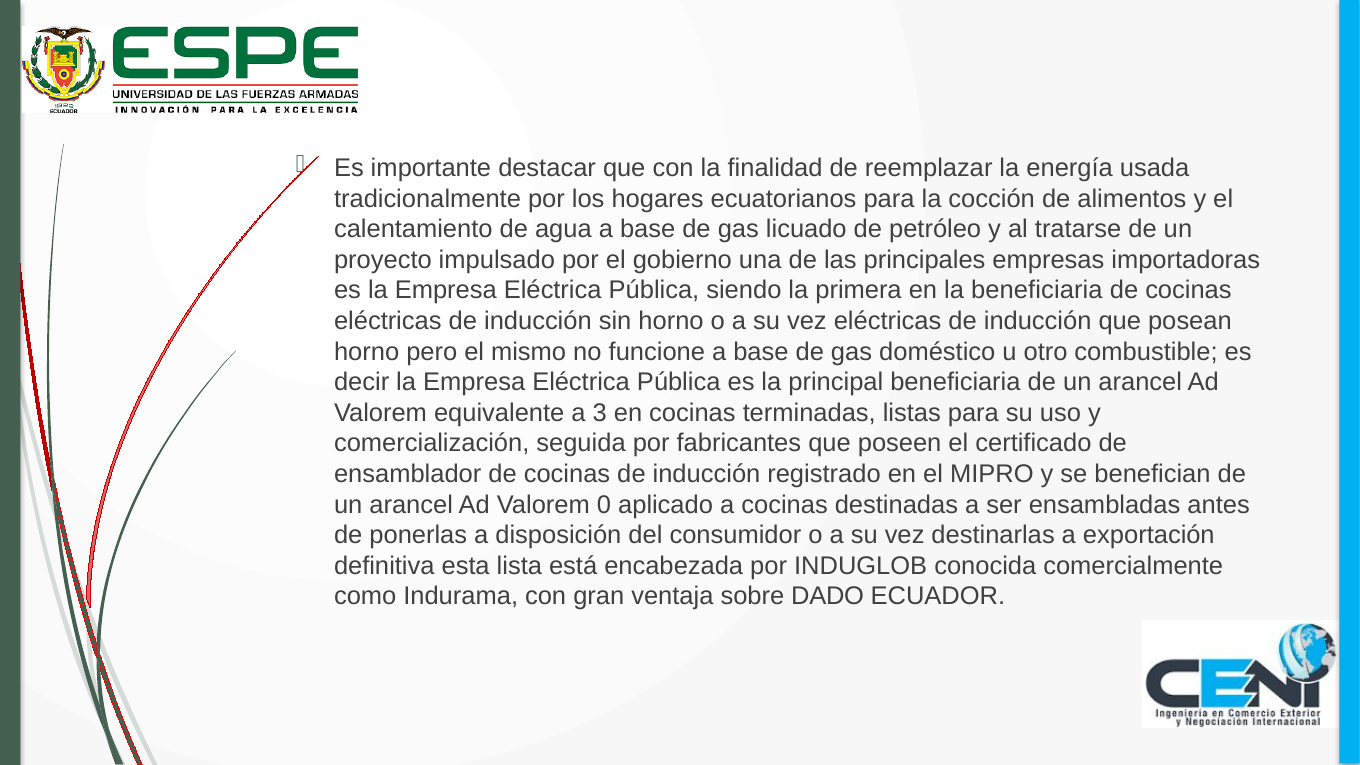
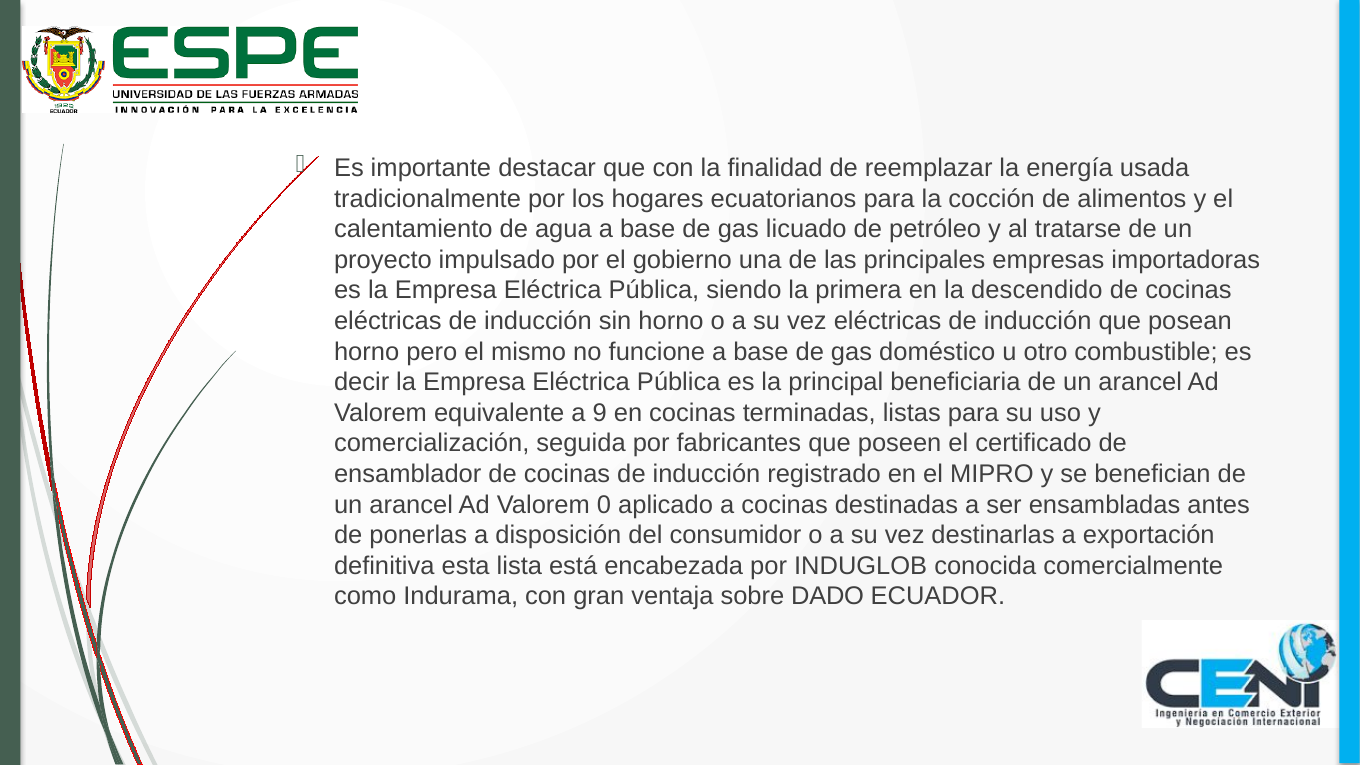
la beneficiaria: beneficiaria -> descendido (1037, 291)
3: 3 -> 9 (600, 413)
